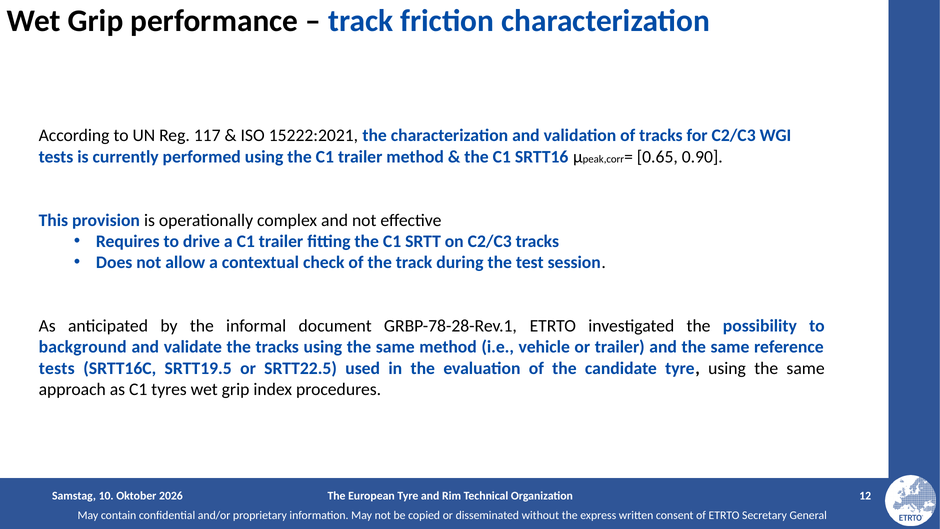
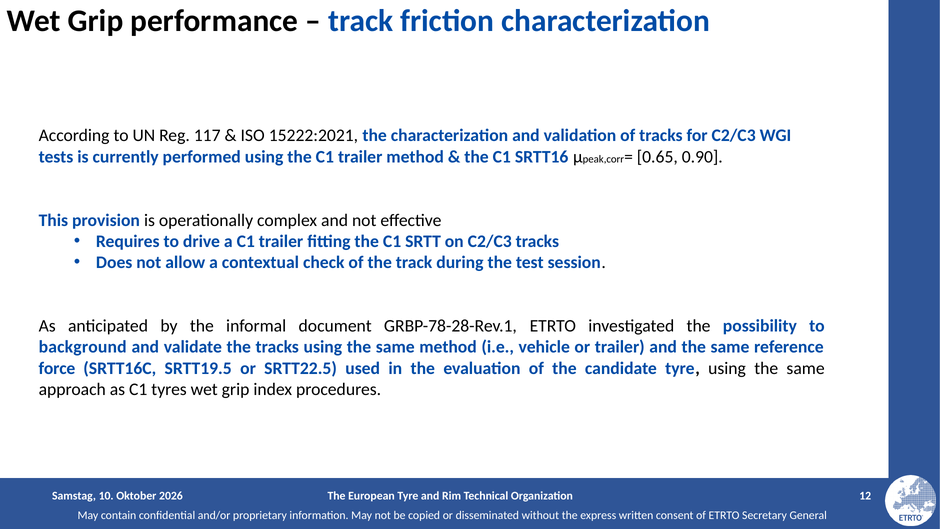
tests: tests -> force (57, 368)
